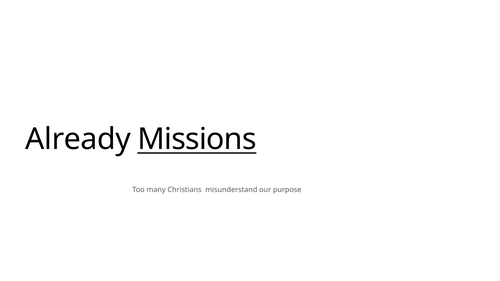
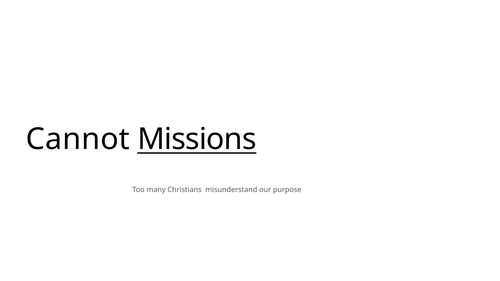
Already: Already -> Cannot (78, 139)
